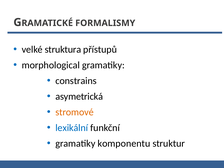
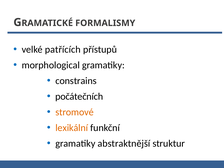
struktura: struktura -> patřících (63, 49)
asymetrická: asymetrická -> počátečních (79, 96)
lexikální colour: blue -> orange (72, 128)
komponentu: komponentu -> abstraktnější (124, 144)
